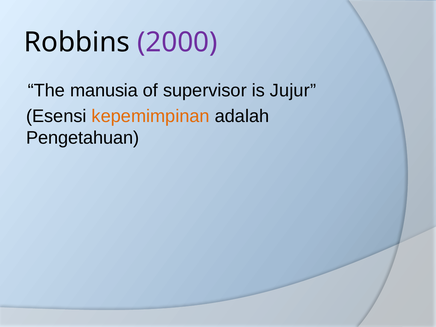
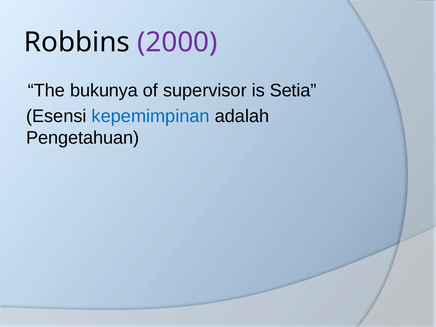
manusia: manusia -> bukunya (104, 91)
Jujur: Jujur -> Setia (293, 91)
kepemimpinan colour: orange -> blue (151, 116)
